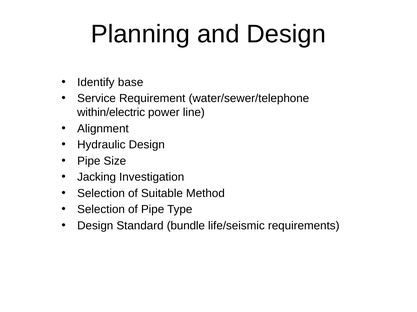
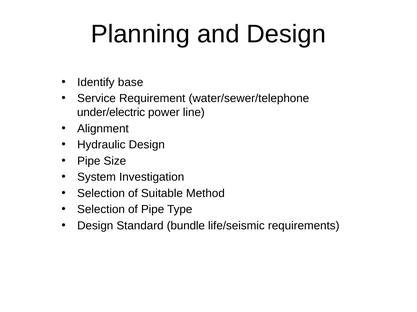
within/electric: within/electric -> under/electric (111, 113)
Jacking: Jacking -> System (97, 178)
